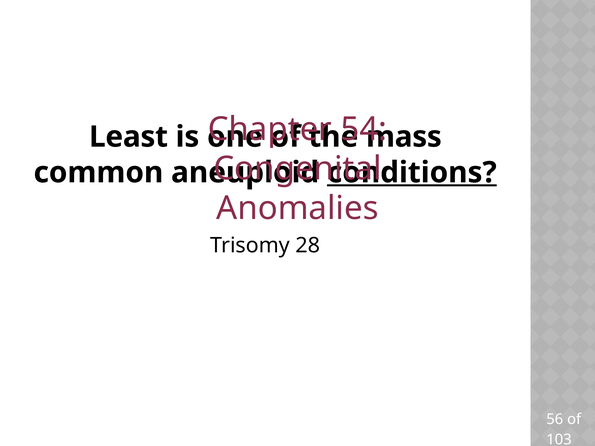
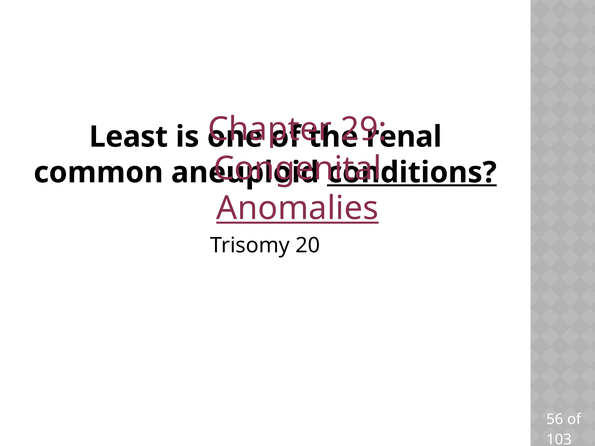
54: 54 -> 29 (364, 129)
mass: mass -> renal (404, 137)
Anomalies underline: none -> present (297, 209)
28: 28 -> 20 (308, 245)
